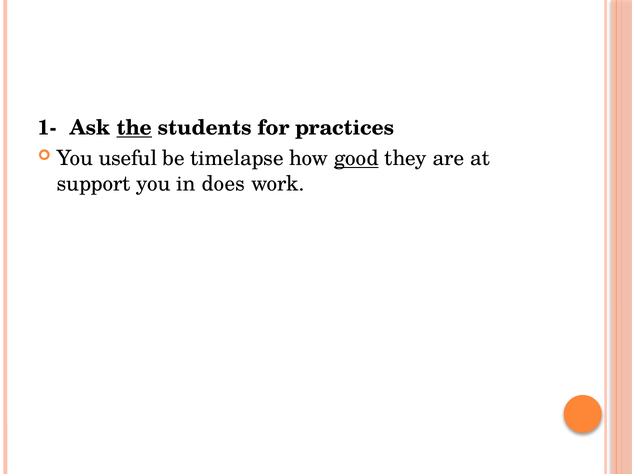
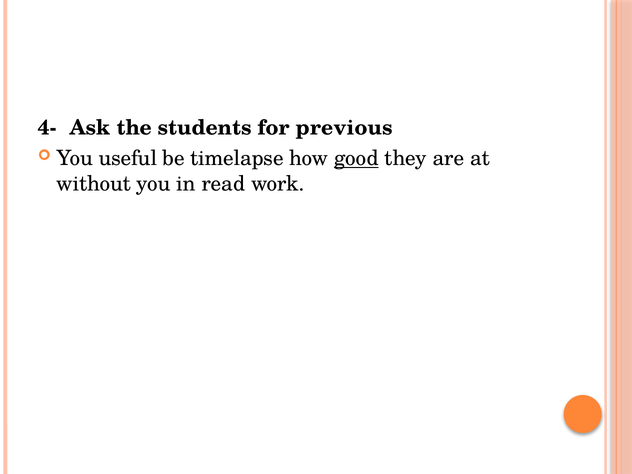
1-: 1- -> 4- (47, 128)
the underline: present -> none (134, 128)
practices: practices -> previous (344, 128)
support: support -> without (94, 184)
does: does -> read (223, 184)
